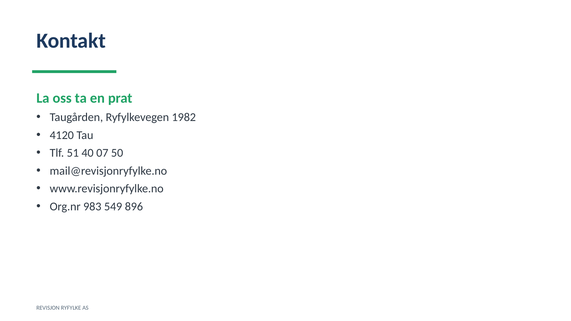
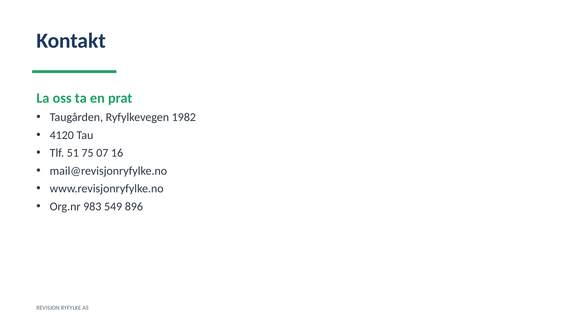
40: 40 -> 75 (88, 153)
50: 50 -> 16 (117, 153)
